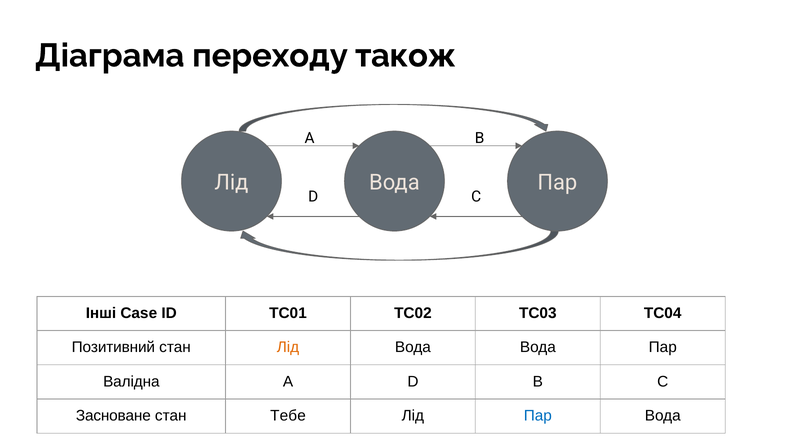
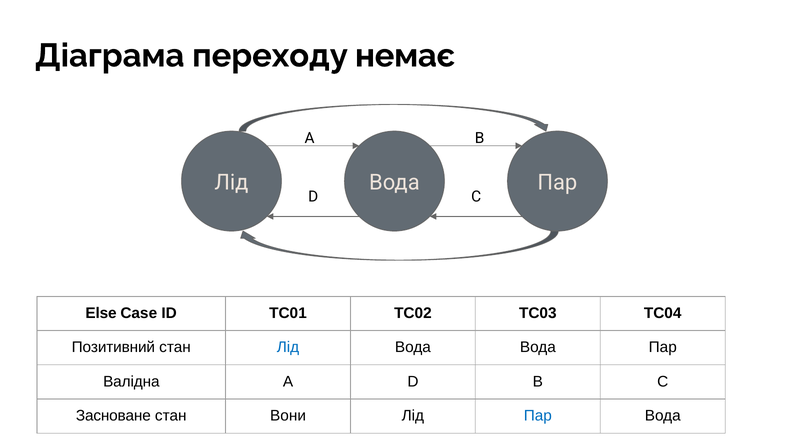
також: також -> немає (405, 56)
Інші: Інші -> Else (101, 313)
Лід colour: orange -> blue (288, 347)
Тебе: Тебе -> Вони (288, 416)
